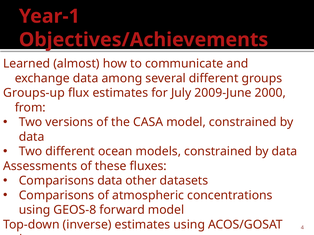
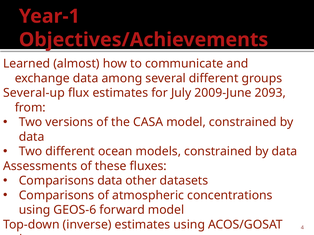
Groups-up: Groups-up -> Several-up (34, 93)
2000: 2000 -> 2093 (270, 93)
GEOS-8: GEOS-8 -> GEOS-6 (75, 210)
